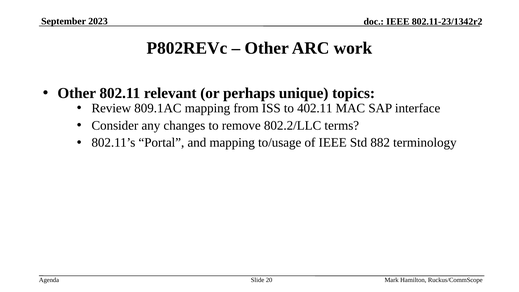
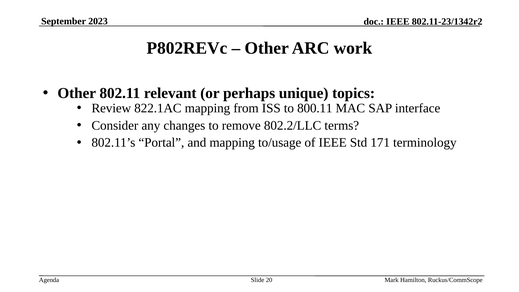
809.1AC: 809.1AC -> 822.1AC (158, 108)
402.11: 402.11 -> 800.11 (315, 108)
882: 882 -> 171 (380, 143)
